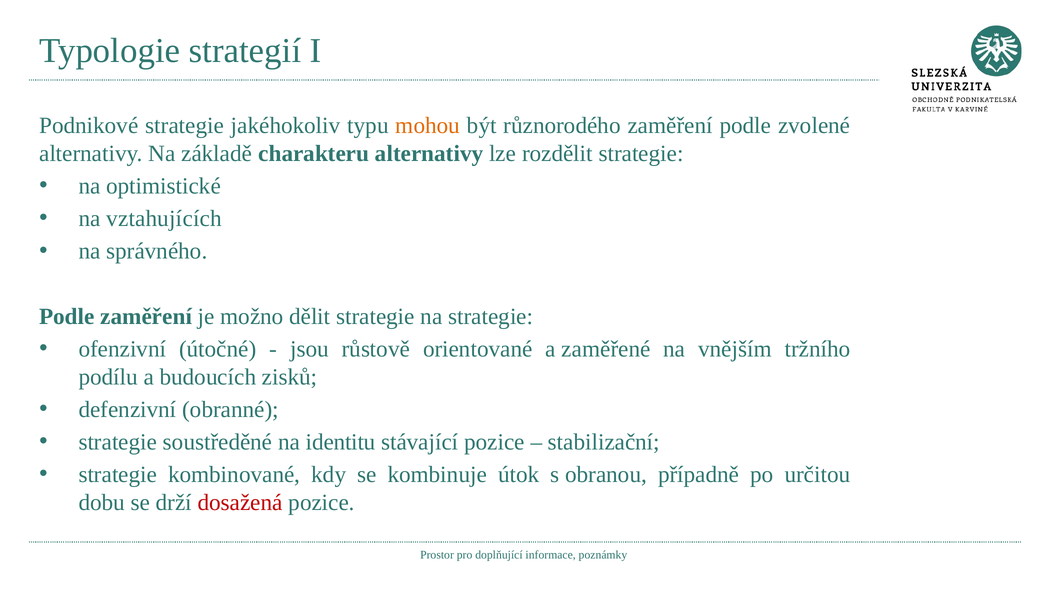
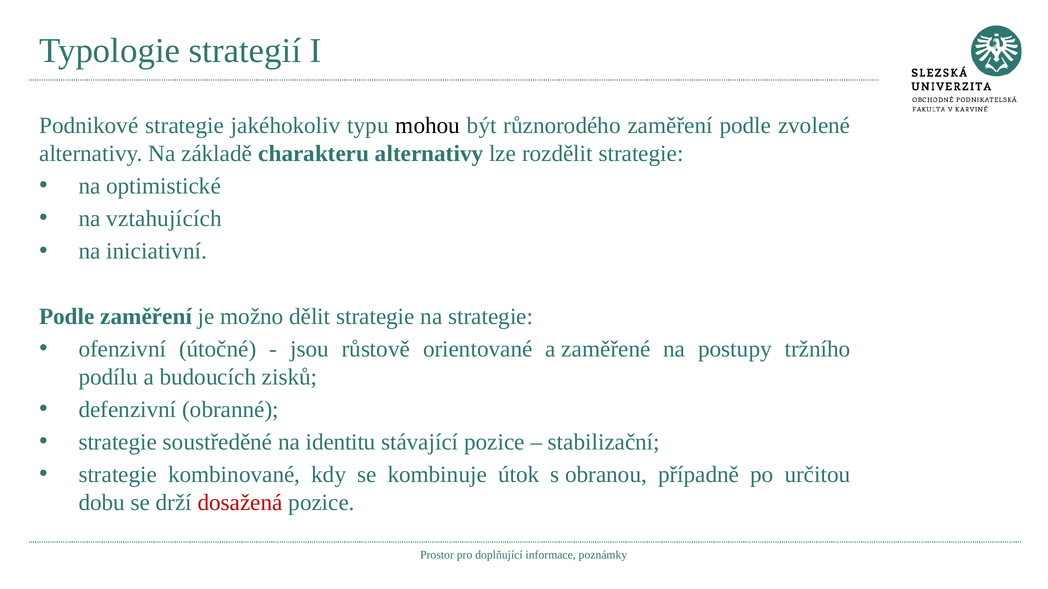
mohou colour: orange -> black (428, 126)
správného: správného -> iniciativní (157, 251)
vnějším: vnějším -> postupy (735, 349)
